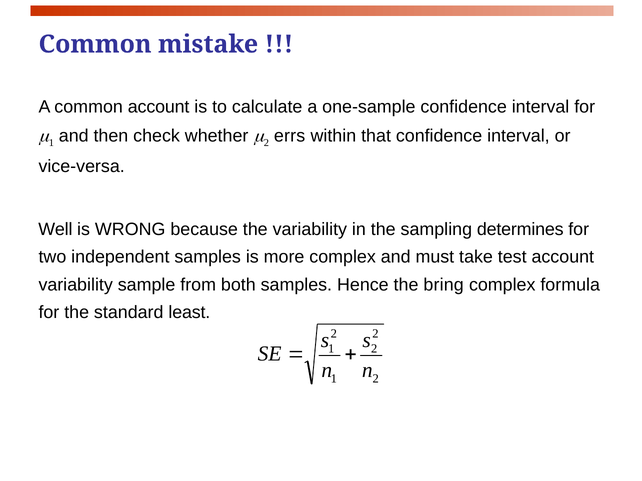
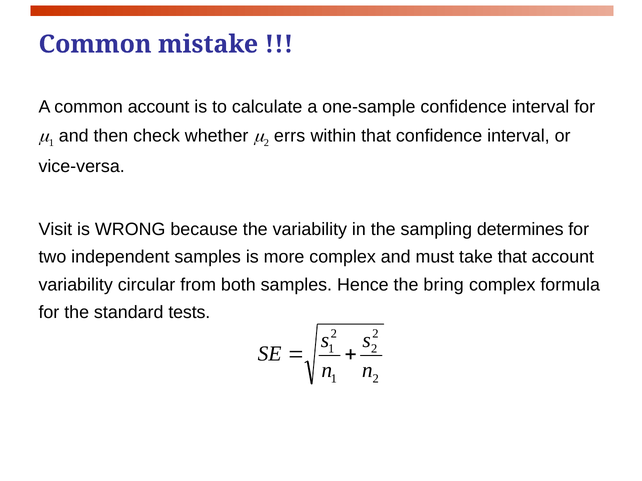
Well: Well -> Visit (55, 229)
take test: test -> that (512, 257)
sample: sample -> circular (147, 285)
least: least -> tests (189, 313)
